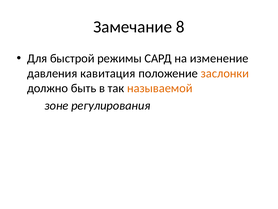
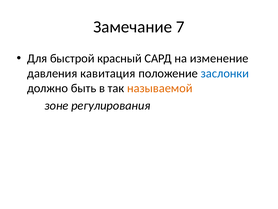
8: 8 -> 7 (180, 27)
режимы: режимы -> красный (120, 58)
заслонки colour: orange -> blue (225, 73)
